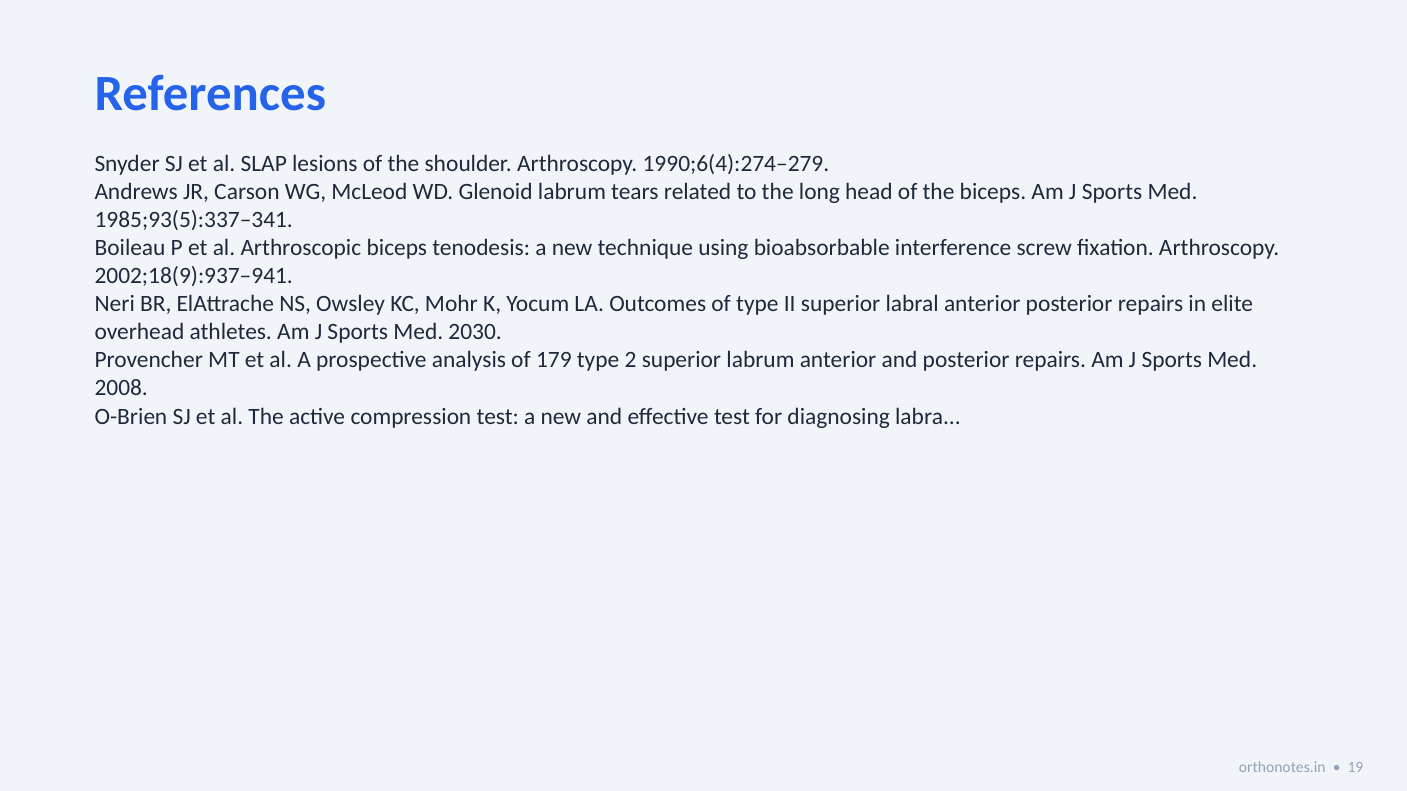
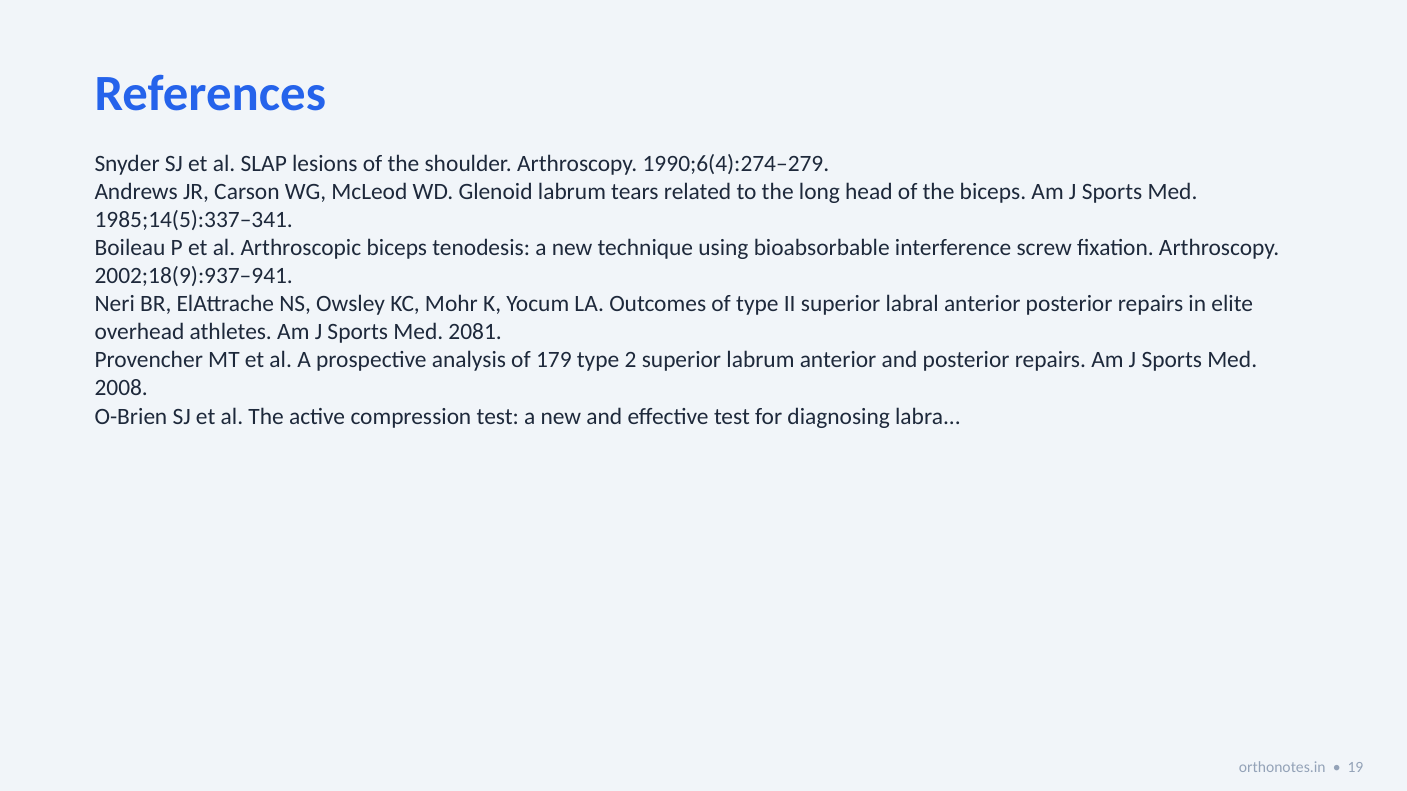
1985;93(5):337–341: 1985;93(5):337–341 -> 1985;14(5):337–341 (194, 220)
2030: 2030 -> 2081 (475, 332)
